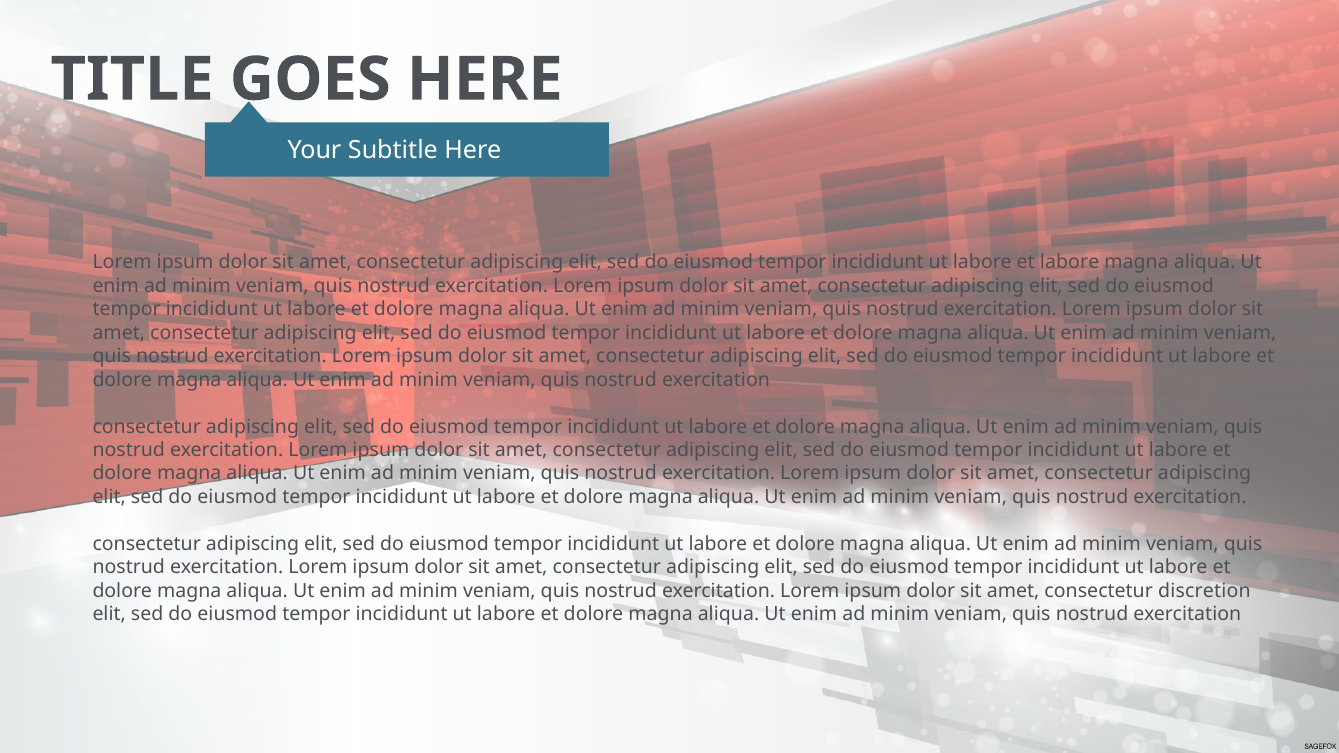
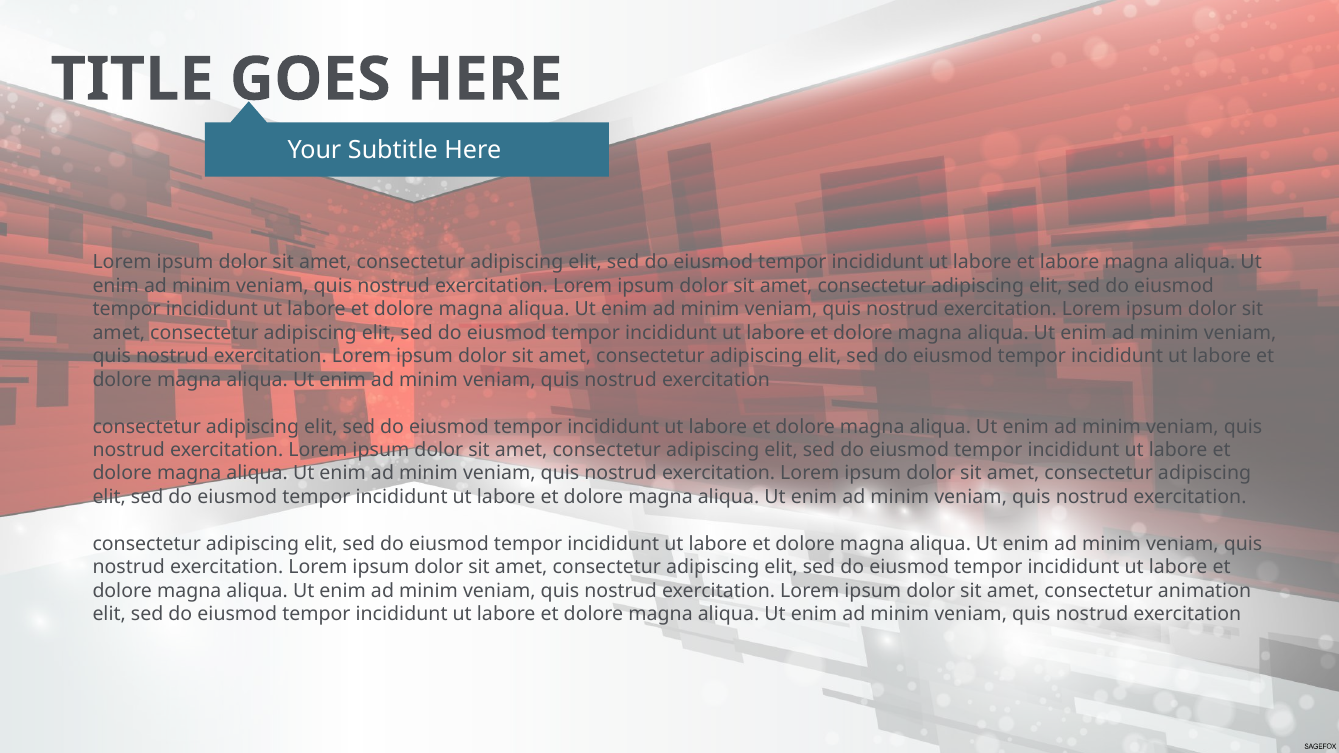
discretion: discretion -> animation (1205, 591)
